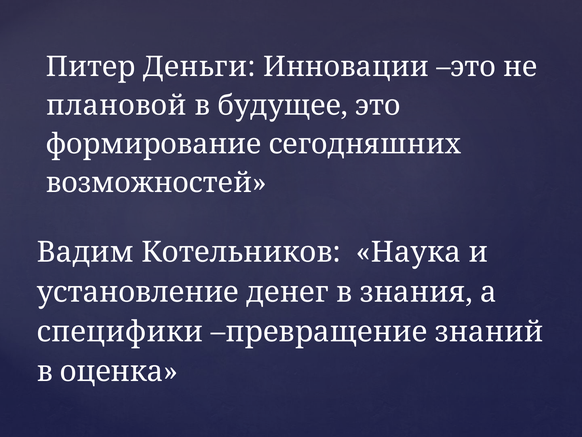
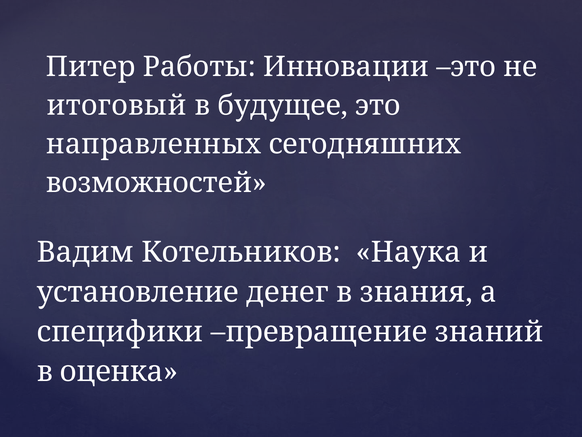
Деньги: Деньги -> Работы (199, 67)
плановой: плановой -> итоговый (116, 106)
формирование: формирование -> направленных (154, 144)
